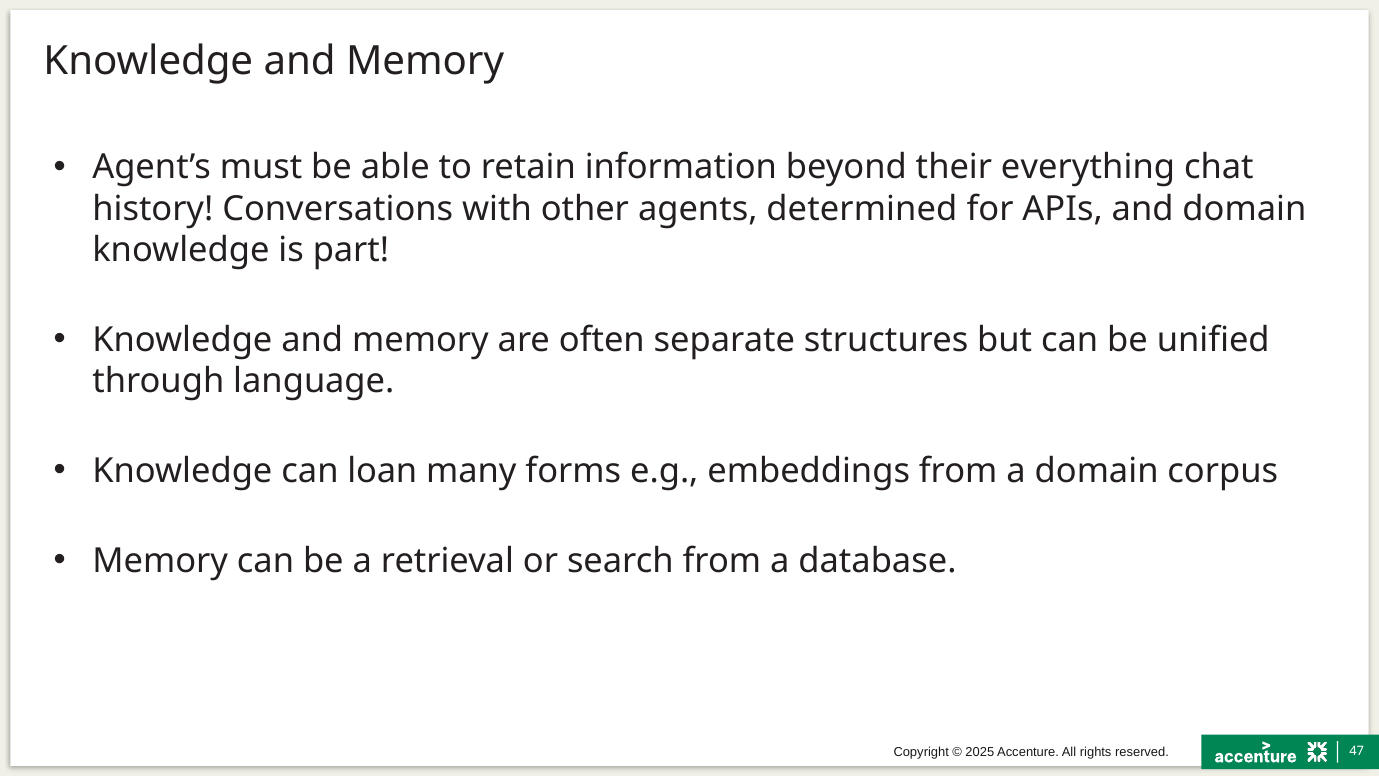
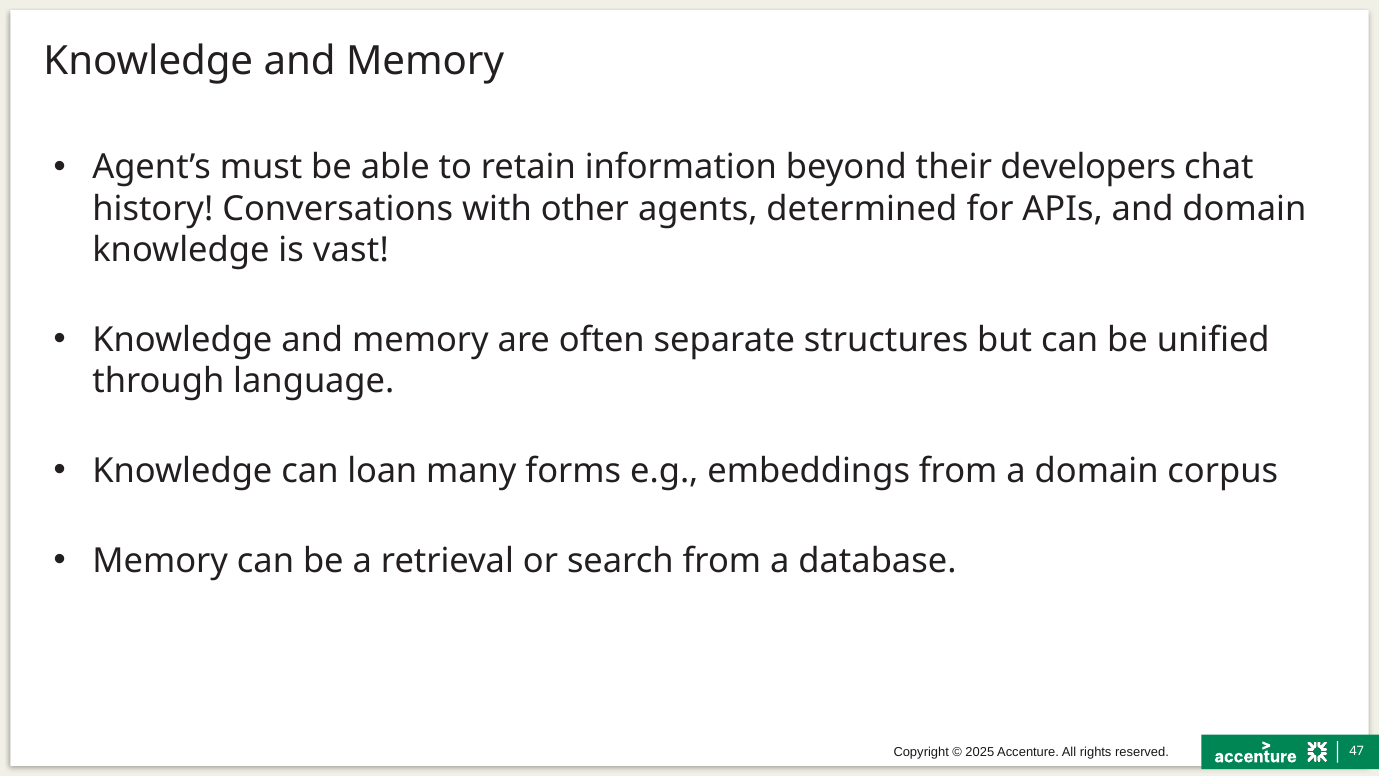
everything: everything -> developers (1088, 168)
part: part -> vast (351, 250)
